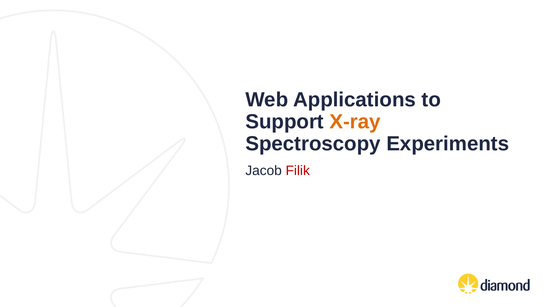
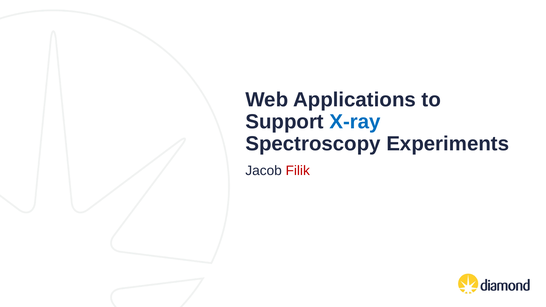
X-ray colour: orange -> blue (355, 122)
